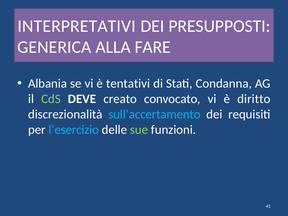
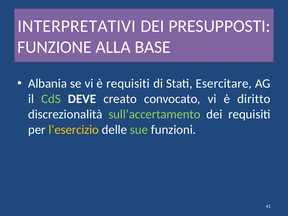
GENERICA: GENERICA -> FUNZIONE (54, 47)
FARE: FARE -> BASE (153, 47)
è tentativi: tentativi -> requisiti (128, 83)
Condanna: Condanna -> Esercitare (224, 83)
sull’accertamento colour: light blue -> light green (154, 114)
l’esercizio colour: light blue -> yellow (74, 130)
